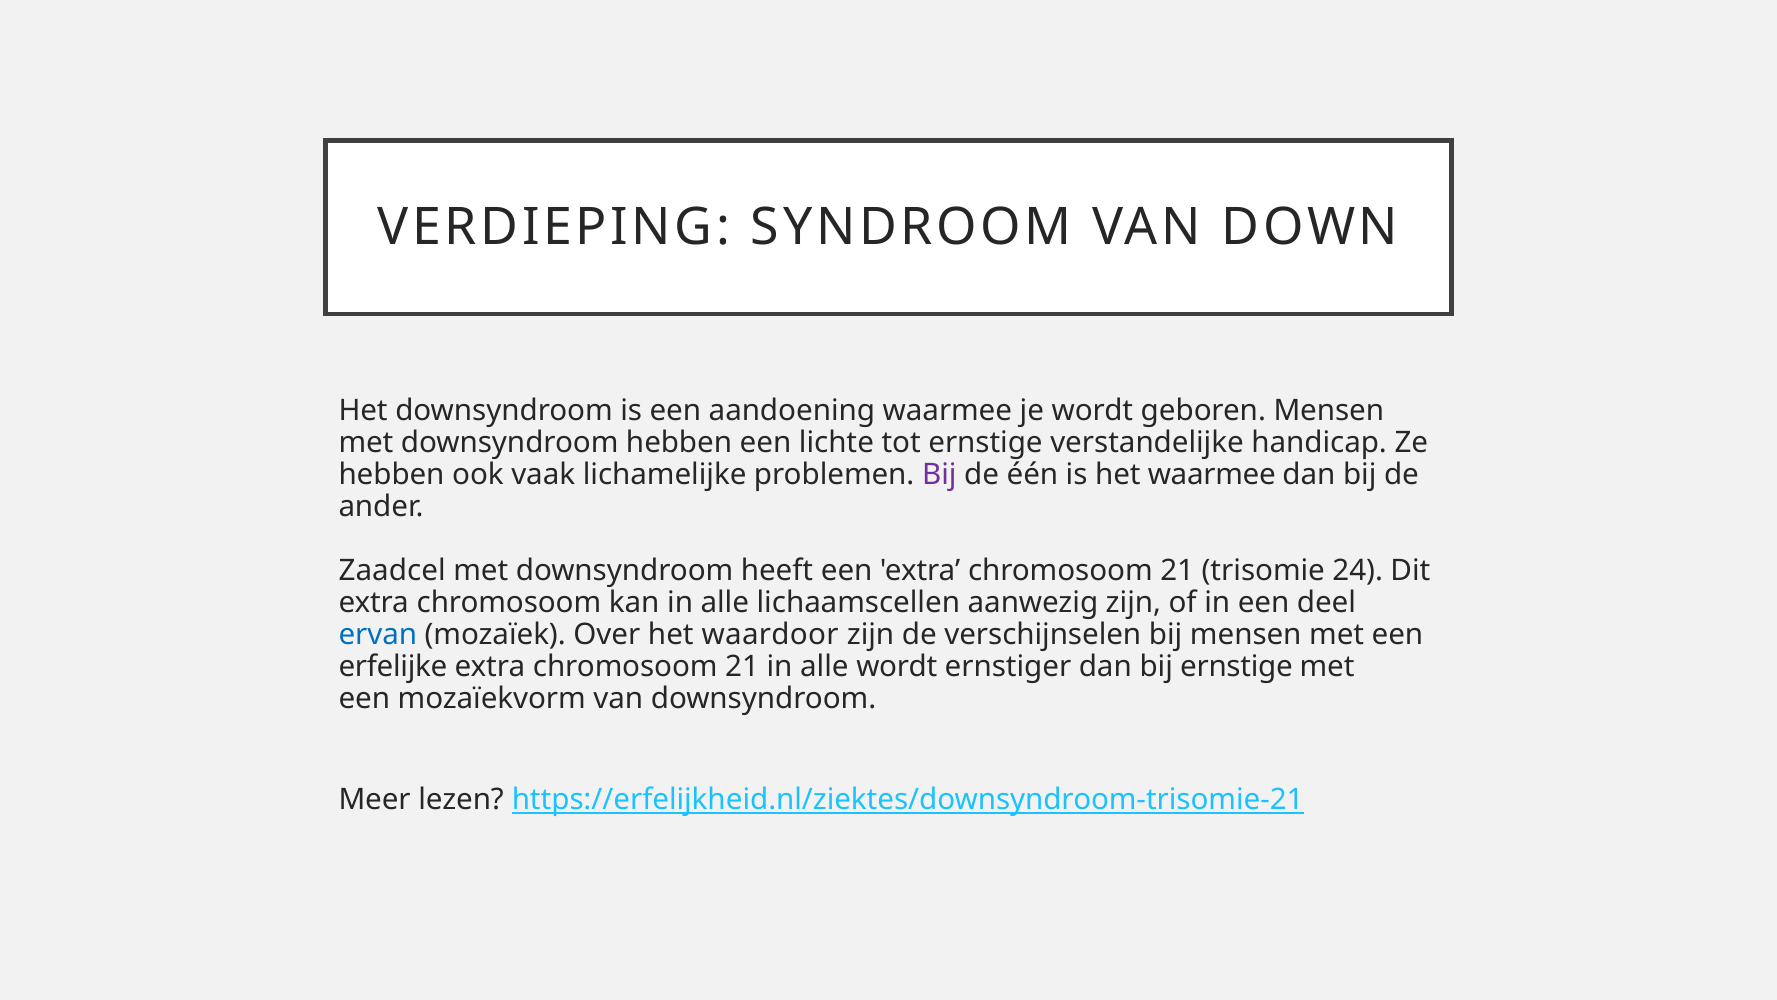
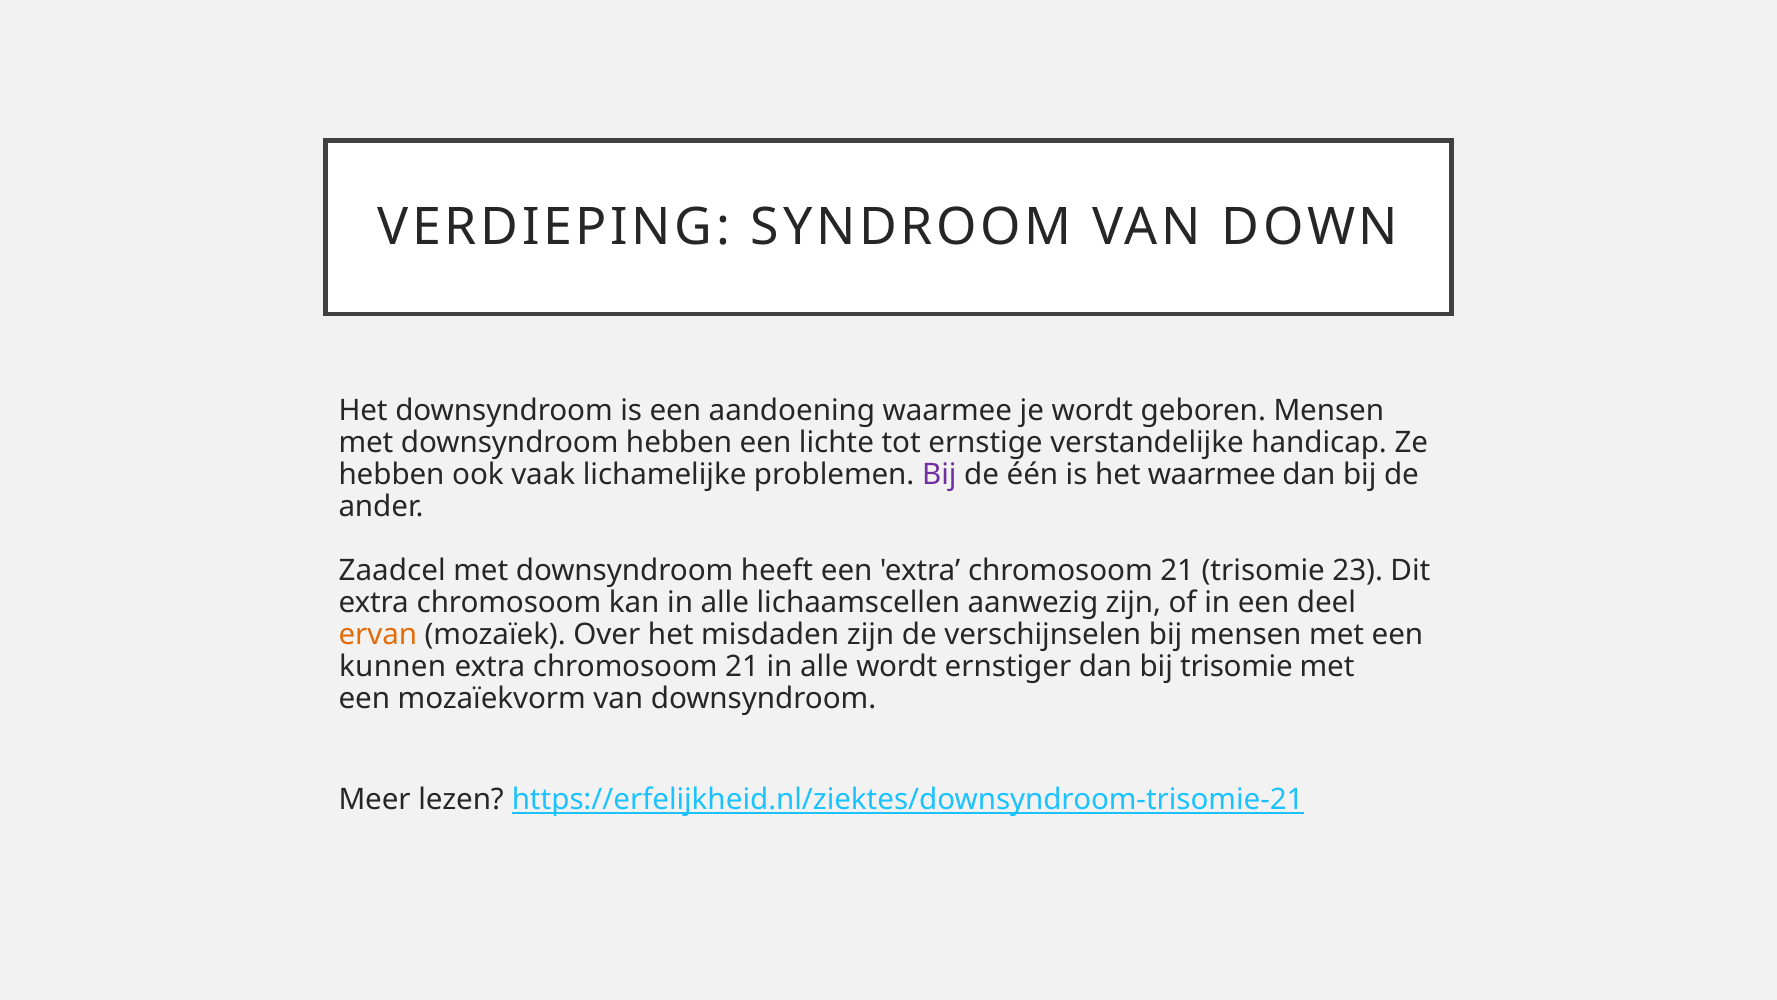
24: 24 -> 23 (1358, 571)
ervan colour: blue -> orange (378, 635)
waardoor: waardoor -> misdaden (770, 635)
erfelijke: erfelijke -> kunnen (393, 667)
bij ernstige: ernstige -> trisomie (1236, 667)
